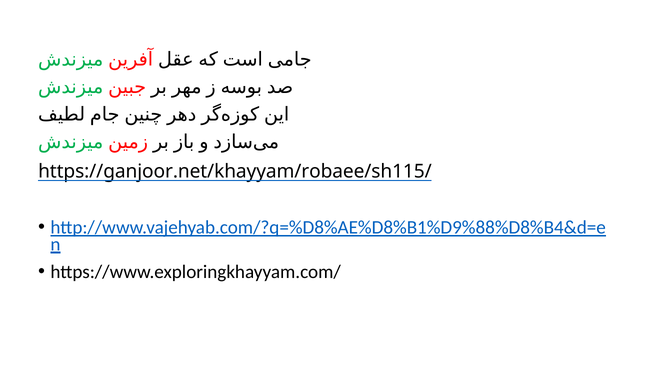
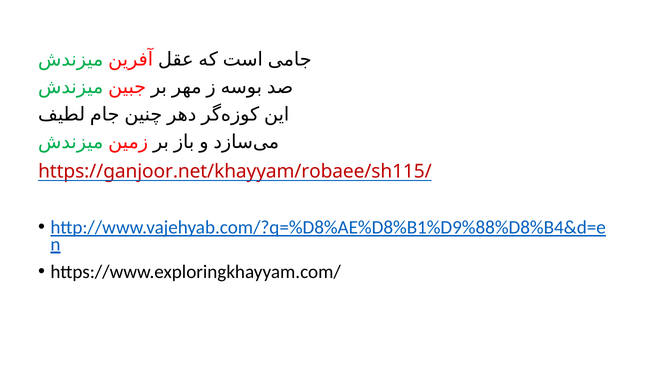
https://ganjoor.net/khayyam/robaee/sh115/ colour: black -> red (235, 172)
